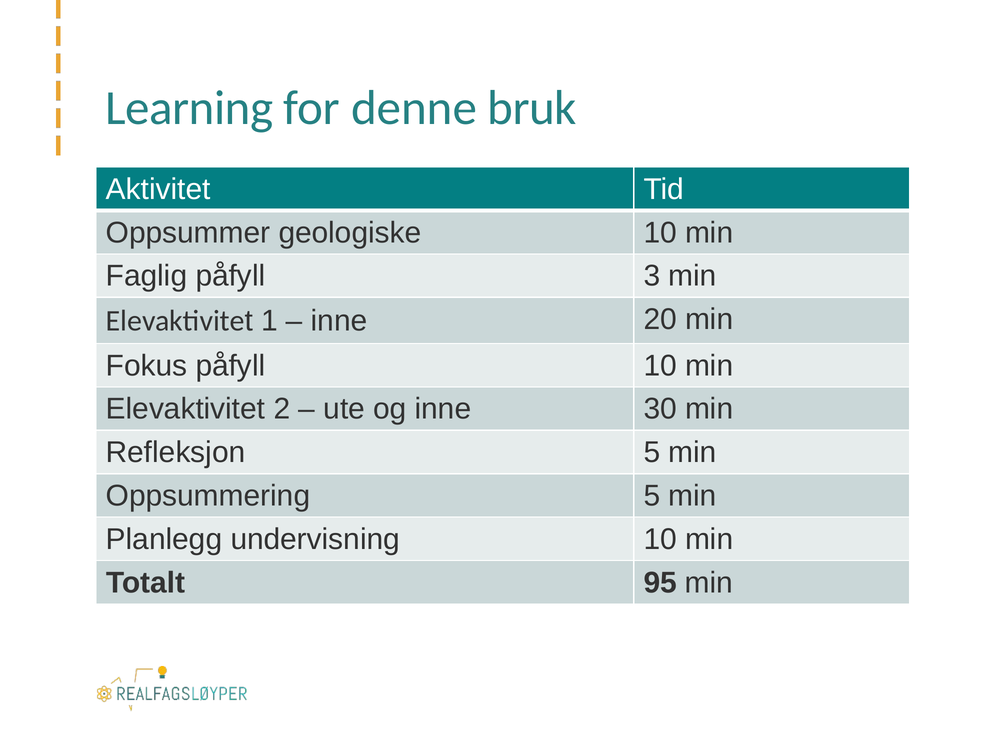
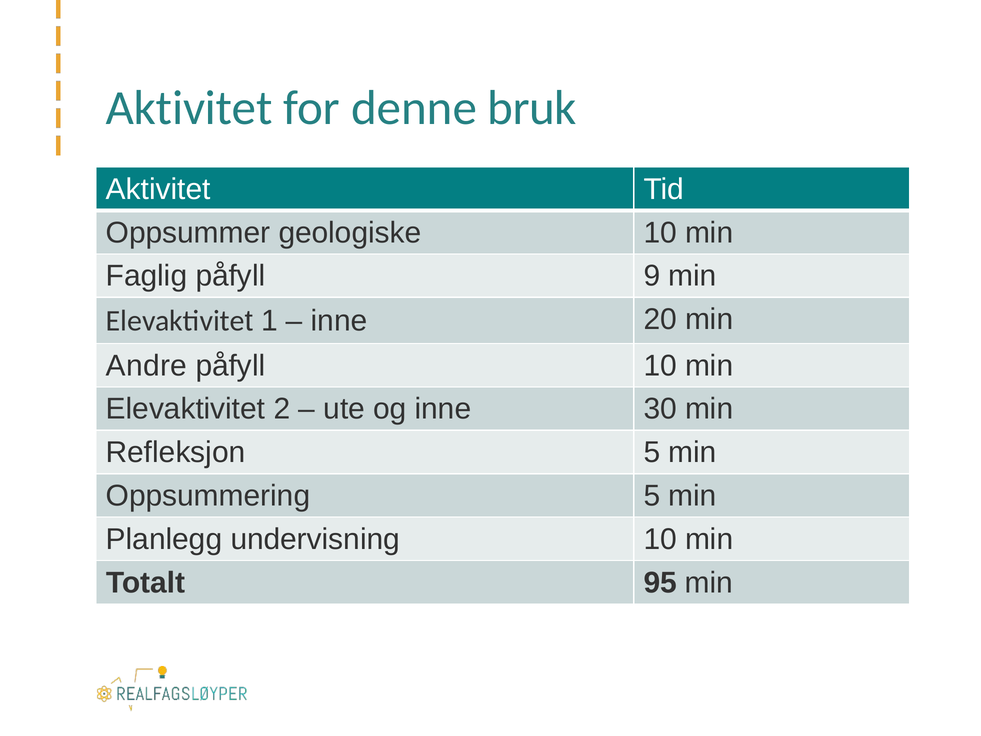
Learning: Learning -> Aktivitet (189, 108)
3: 3 -> 9 (652, 276)
Fokus: Fokus -> Andre (146, 366)
